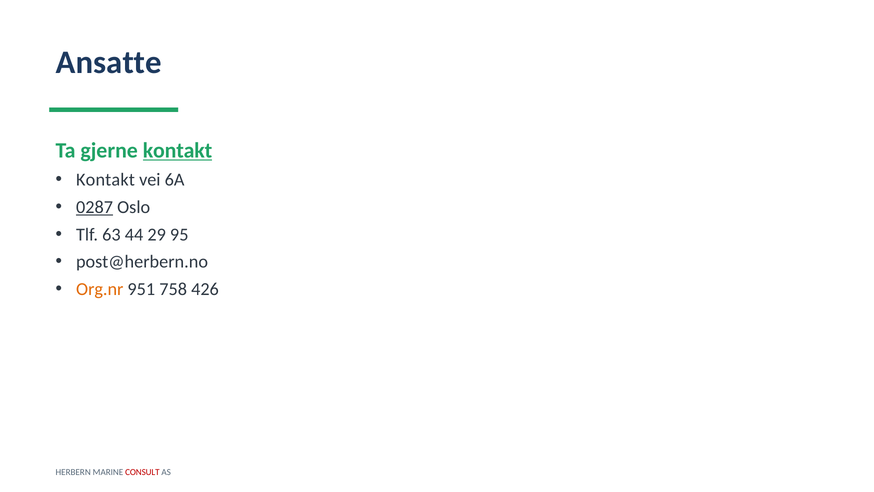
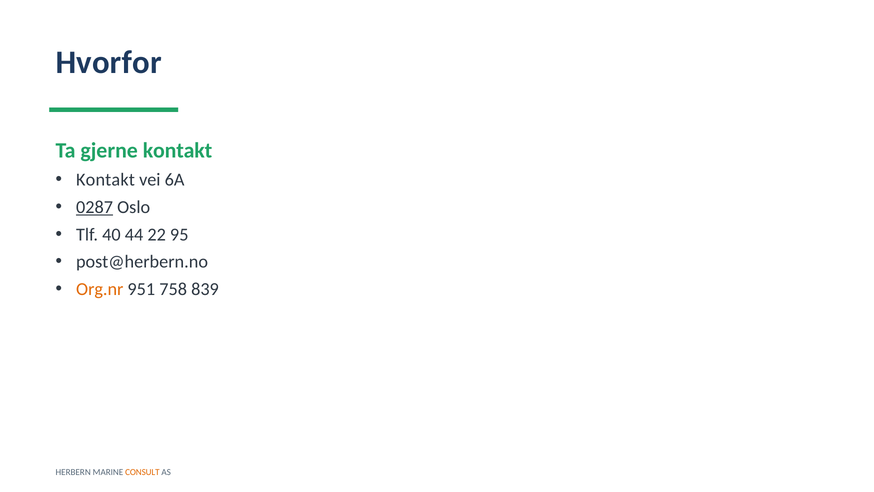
Ansatte: Ansatte -> Hvorfor (109, 62)
kontakt underline: present -> none (177, 150)
63: 63 -> 40 (111, 234)
29: 29 -> 22 (157, 234)
426: 426 -> 839 (205, 289)
CONSULT colour: red -> orange (142, 472)
